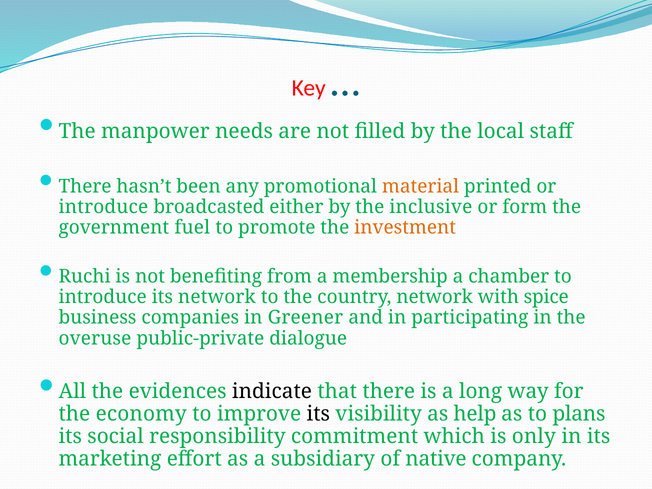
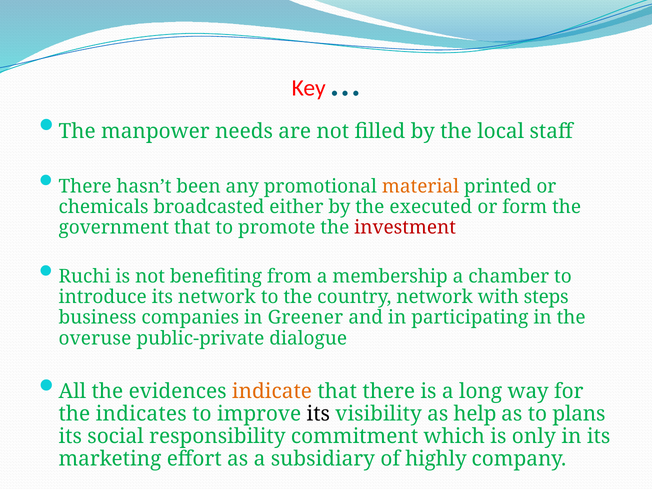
introduce: introduce -> chemicals (104, 207)
inclusive: inclusive -> executed (431, 207)
government fuel: fuel -> that (192, 227)
investment colour: orange -> red (405, 227)
spice: spice -> steps (546, 297)
indicate colour: black -> orange (272, 392)
economy: economy -> indicates (141, 414)
native: native -> highly (436, 459)
